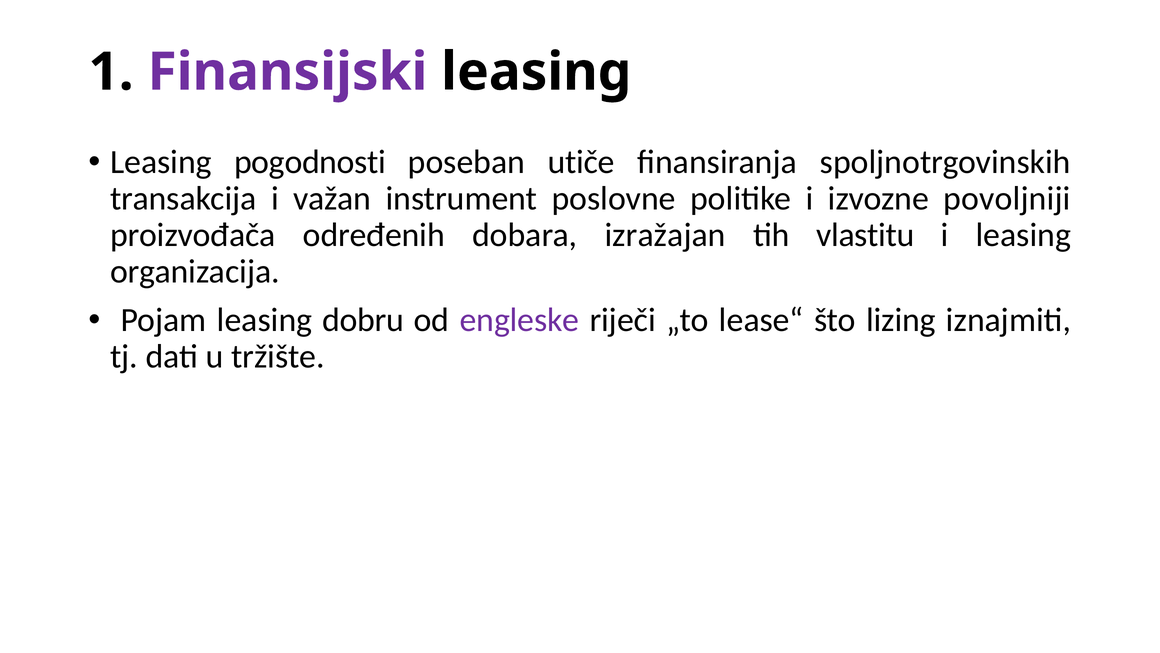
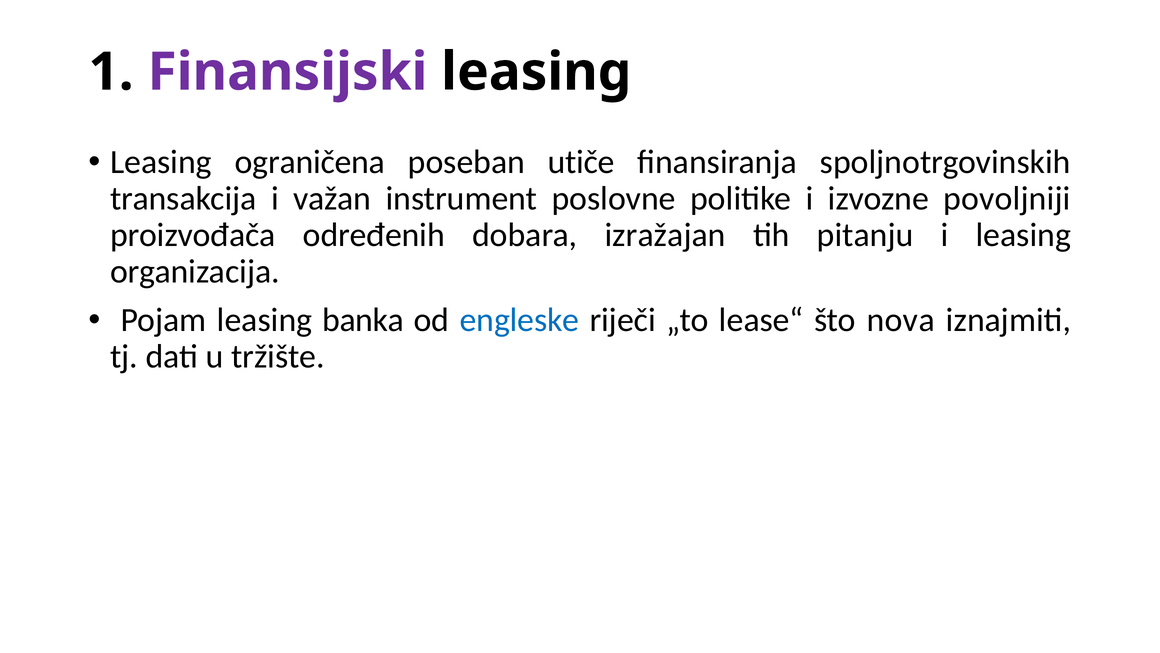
pogodnosti: pogodnosti -> ograničena (310, 162)
vlastitu: vlastitu -> pitanju (865, 235)
dobru: dobru -> banka (363, 320)
engleske colour: purple -> blue (519, 320)
lizing: lizing -> nova (901, 320)
